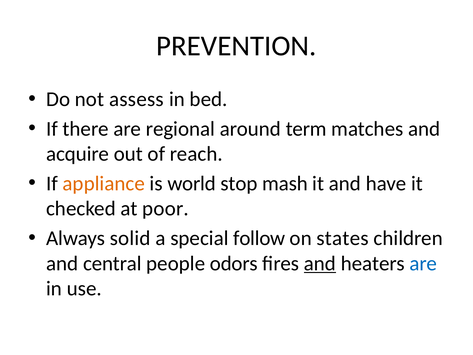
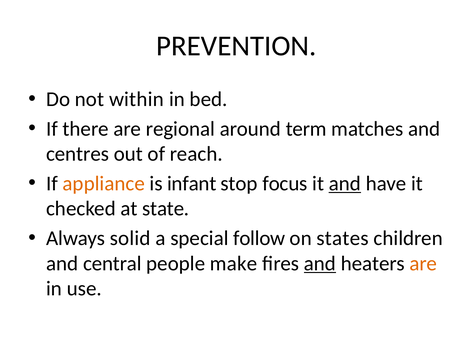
assess: assess -> within (136, 99)
acquire: acquire -> centres (78, 154)
world: world -> infant (192, 183)
mash: mash -> focus (285, 183)
and underline: none -> present (345, 183)
poor: poor -> state (166, 209)
odors: odors -> make (234, 263)
are colour: blue -> orange (423, 263)
